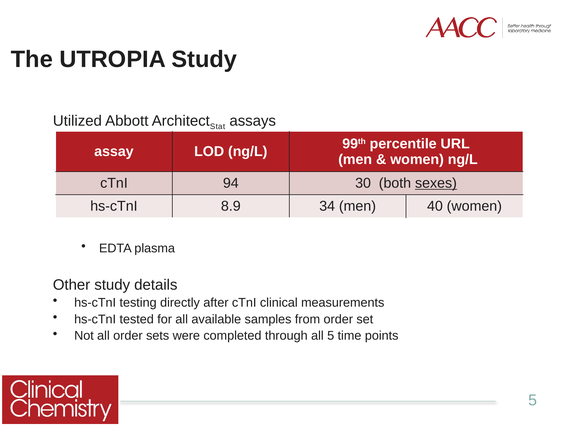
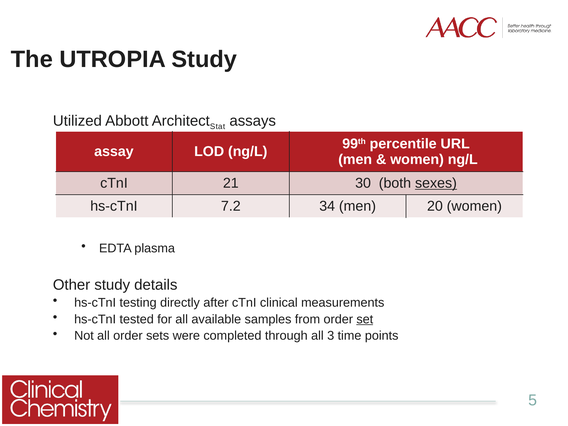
94: 94 -> 21 (231, 183)
8.9: 8.9 -> 7.2 (231, 206)
40: 40 -> 20 (435, 206)
set underline: none -> present (365, 319)
all 5: 5 -> 3 (331, 336)
